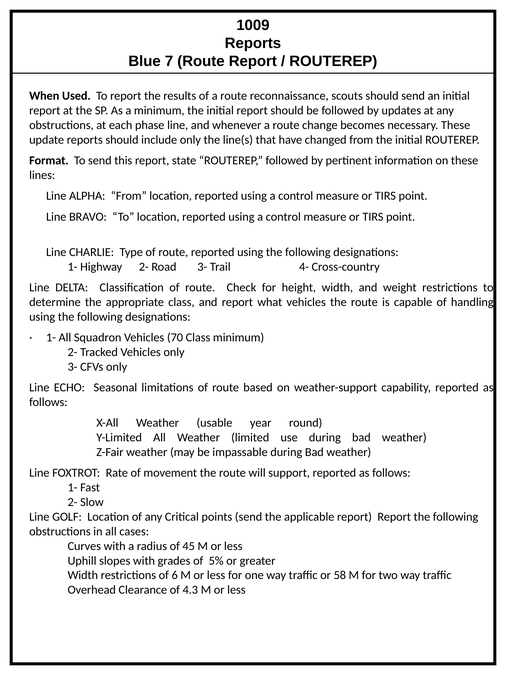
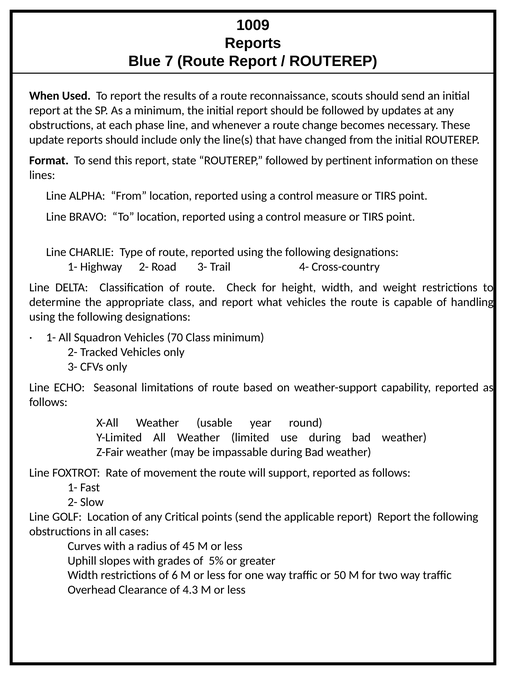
58: 58 -> 50 (340, 575)
